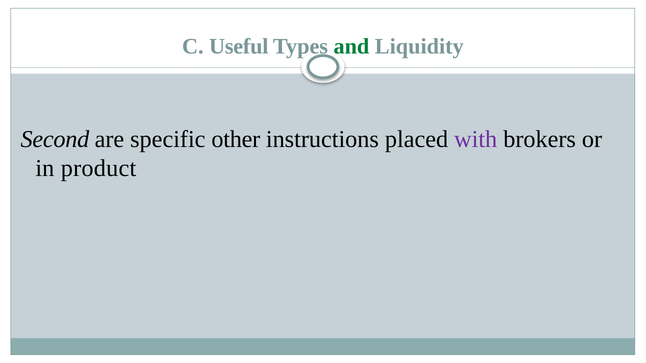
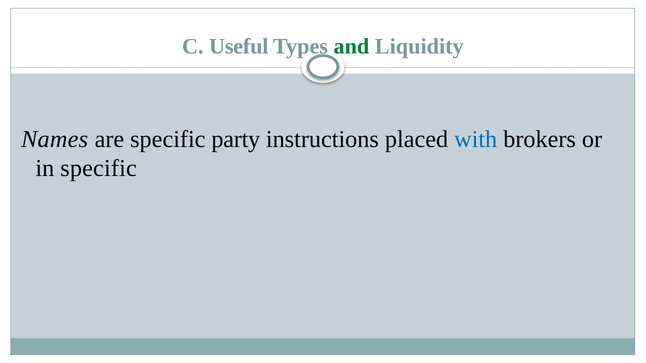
Second: Second -> Names (55, 139)
other: other -> party (236, 139)
with colour: purple -> blue (476, 139)
in product: product -> specific (99, 168)
